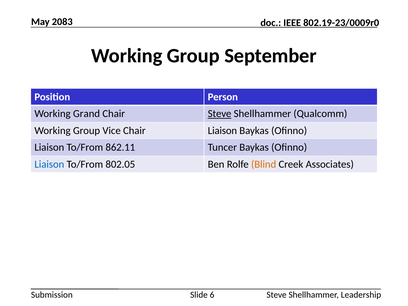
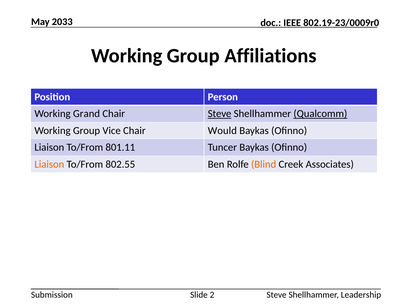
2083: 2083 -> 2033 (62, 22)
September: September -> Affiliations (270, 56)
Qualcomm underline: none -> present (320, 114)
Chair Liaison: Liaison -> Would (222, 131)
862.11: 862.11 -> 801.11 (120, 147)
Liaison colour: blue -> orange (49, 164)
802.05: 802.05 -> 802.55 (120, 164)
6: 6 -> 2 (212, 295)
